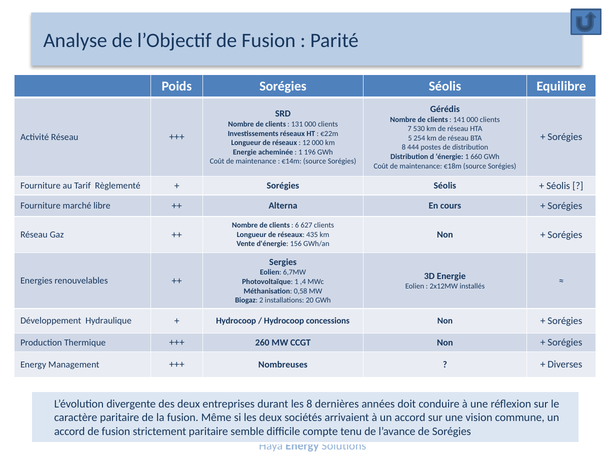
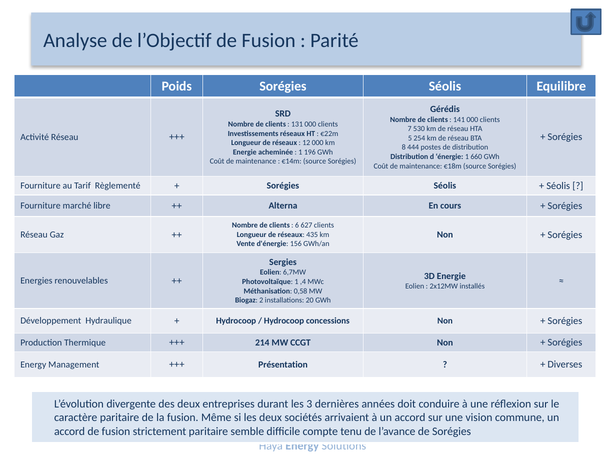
260: 260 -> 214 (262, 343)
Nombreuses: Nombreuses -> Présentation (283, 365)
les 8: 8 -> 3 (309, 404)
